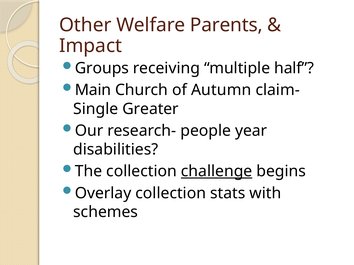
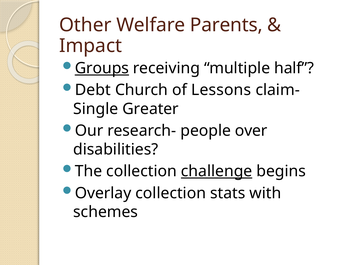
Groups underline: none -> present (102, 68)
Main: Main -> Debt (93, 90)
Autumn: Autumn -> Lessons (221, 90)
year: year -> over (251, 131)
